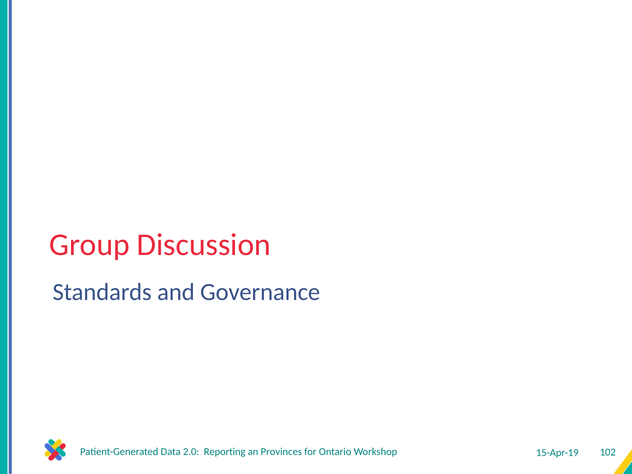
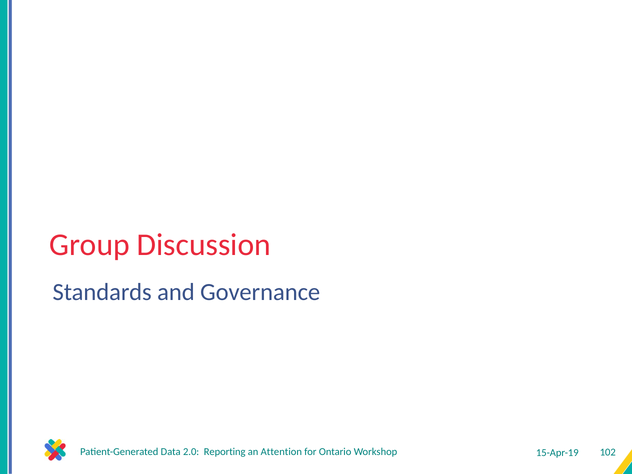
Provinces: Provinces -> Attention (281, 452)
